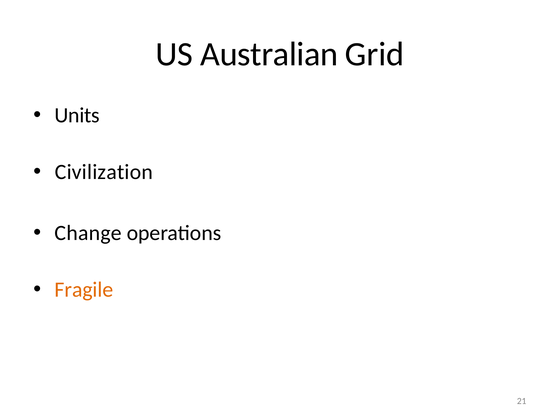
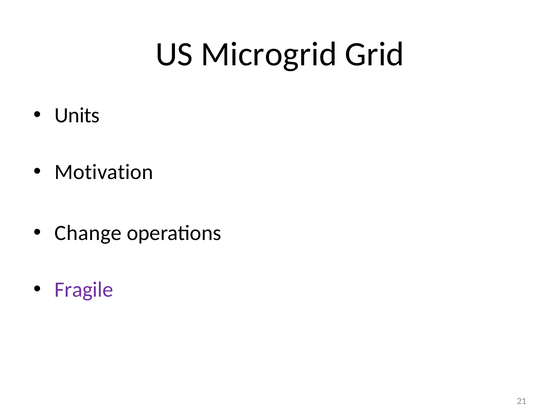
Australian: Australian -> Microgrid (269, 54)
Civilization: Civilization -> Motivation (104, 172)
Fragile colour: orange -> purple (84, 290)
